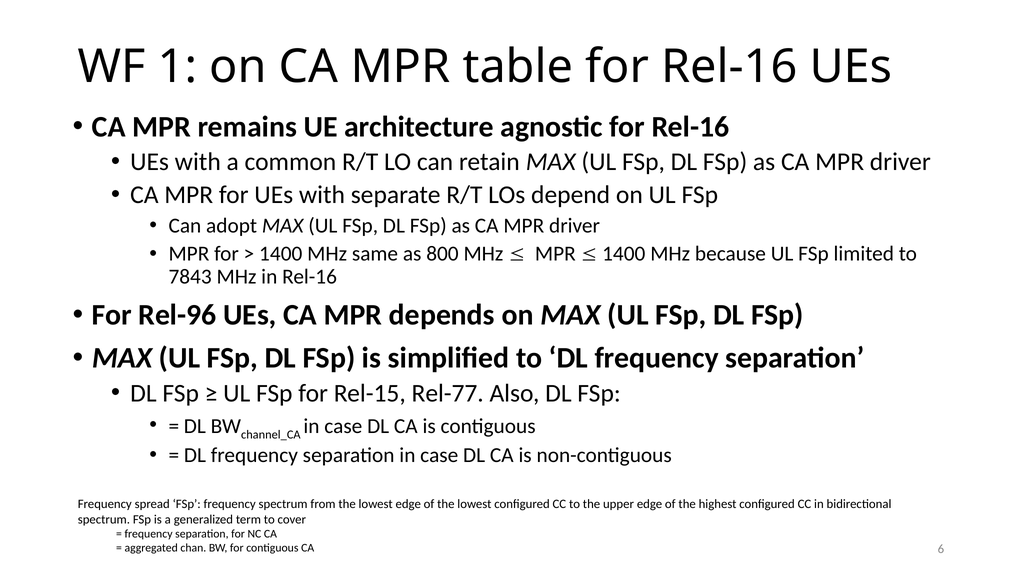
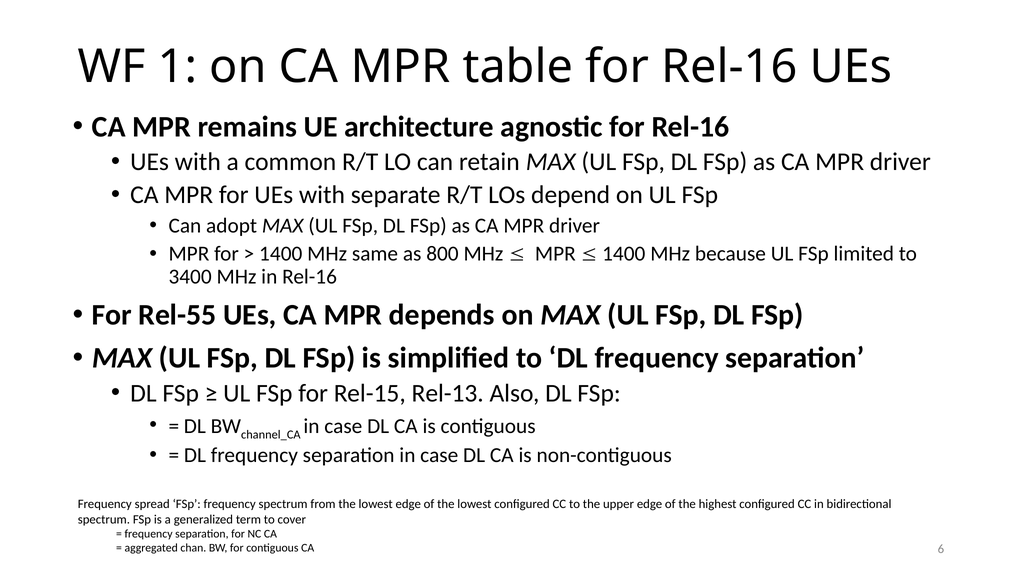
7843: 7843 -> 3400 (190, 277)
Rel-96: Rel-96 -> Rel-55 (177, 315)
Rel-77: Rel-77 -> Rel-13 (448, 393)
